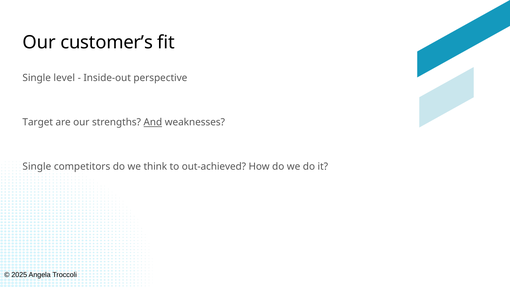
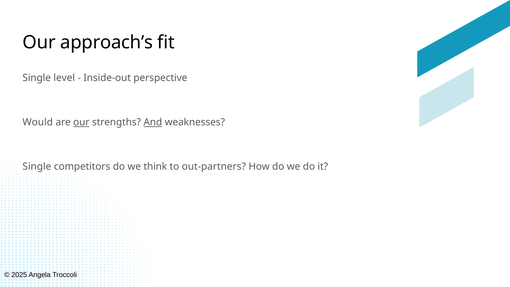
customer’s: customer’s -> approach’s (107, 42)
Target: Target -> Would (38, 122)
our underline: none -> present (81, 122)
out-achieved: out-achieved -> out-partners (214, 167)
